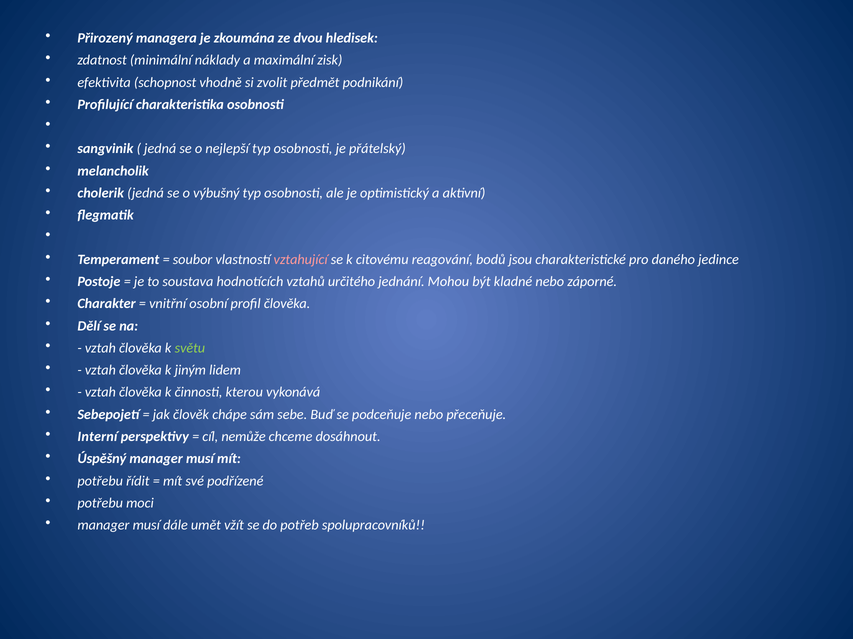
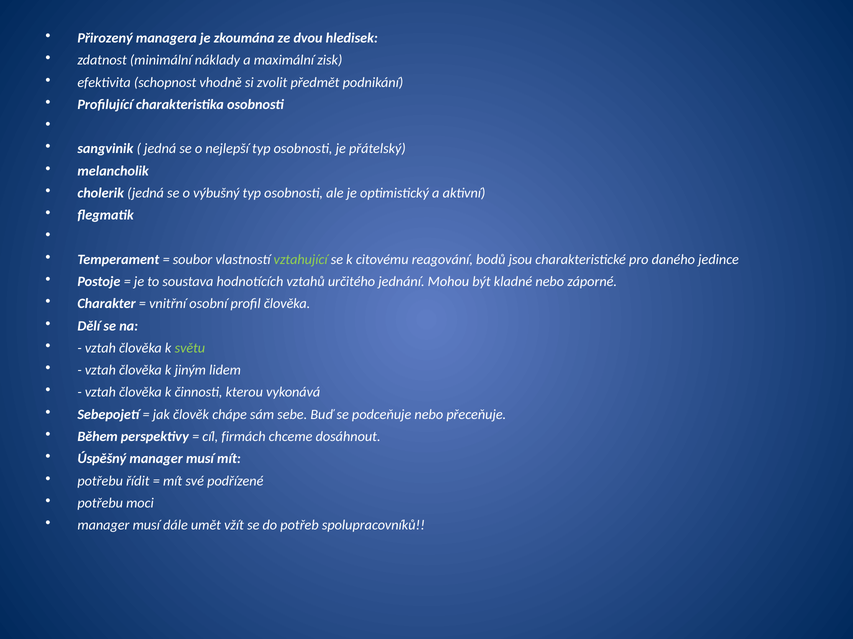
vztahující colour: pink -> light green (301, 260)
Interní: Interní -> Během (98, 437)
nemůže: nemůže -> firmách (244, 437)
